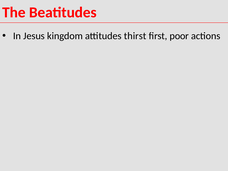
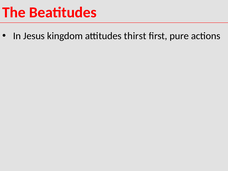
poor: poor -> pure (179, 36)
